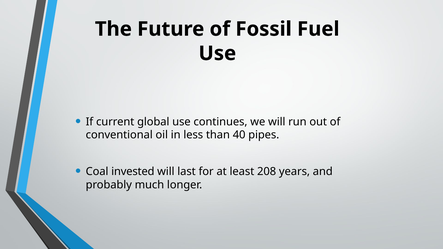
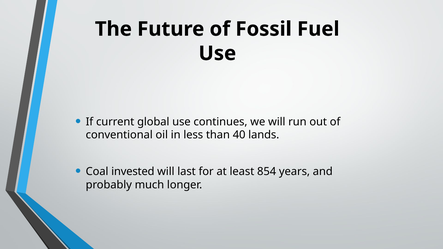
pipes: pipes -> lands (264, 135)
208: 208 -> 854 (267, 172)
